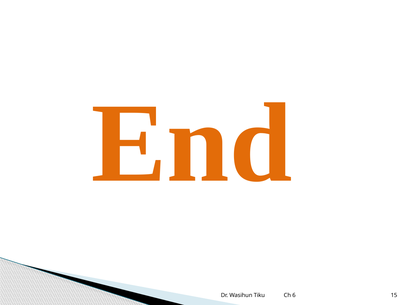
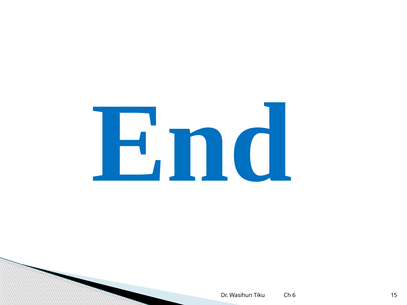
End colour: orange -> blue (192, 144)
